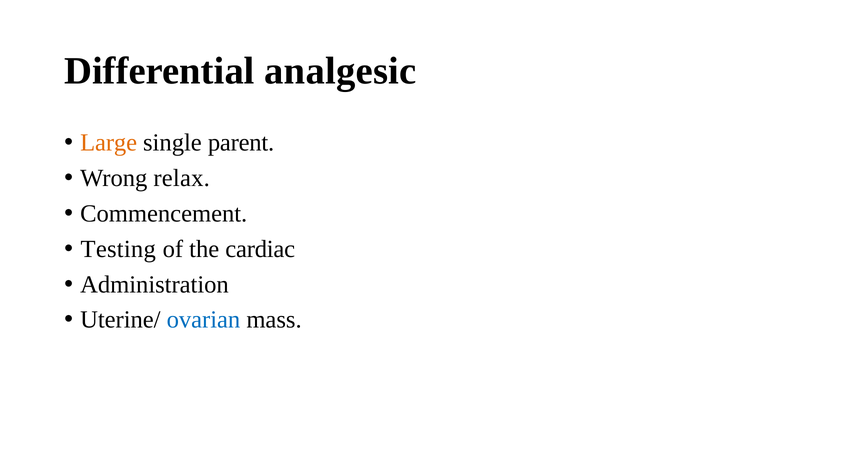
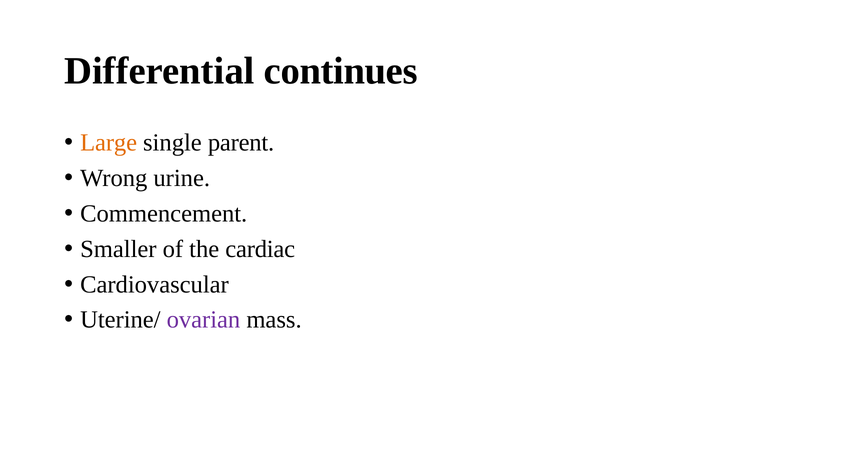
analgesic: analgesic -> continues (341, 71)
relax: relax -> urine (182, 178)
Testing: Testing -> Smaller (118, 249)
Administration: Administration -> Cardiovascular (154, 284)
ovarian colour: blue -> purple (203, 320)
